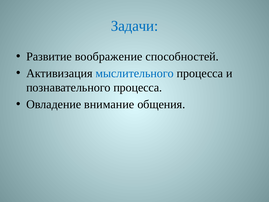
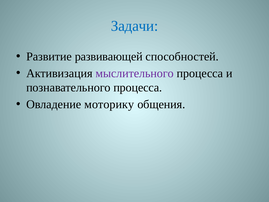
воображение: воображение -> развивающей (109, 56)
мыслительного colour: blue -> purple (135, 73)
внимание: внимание -> моторику (109, 104)
